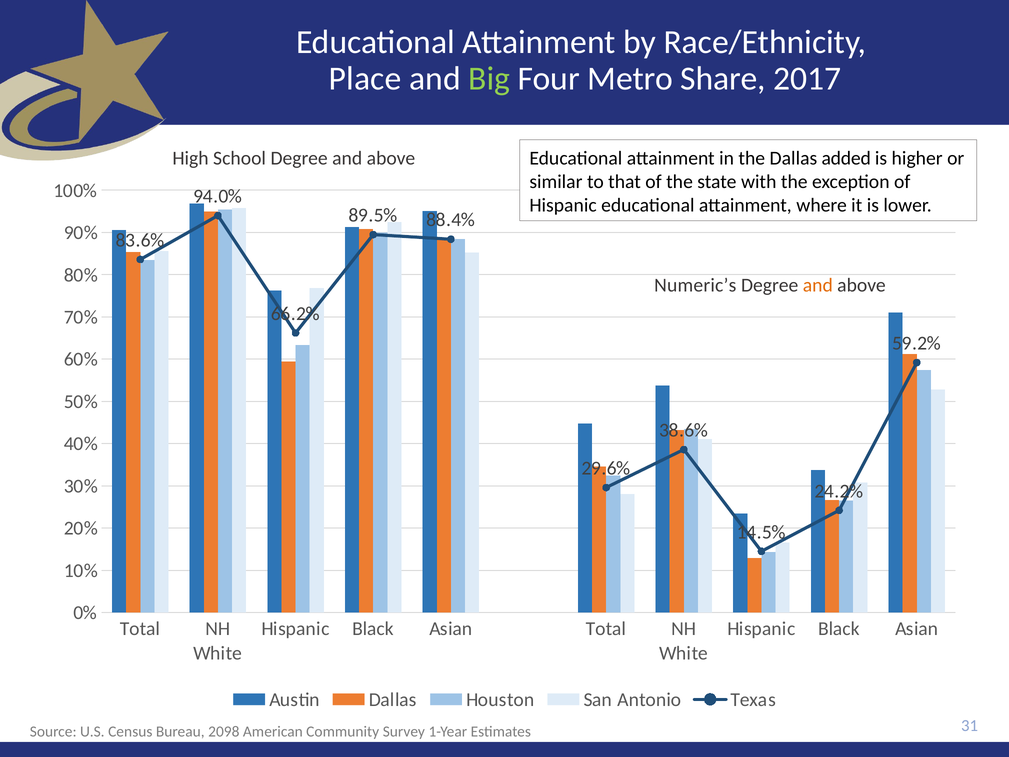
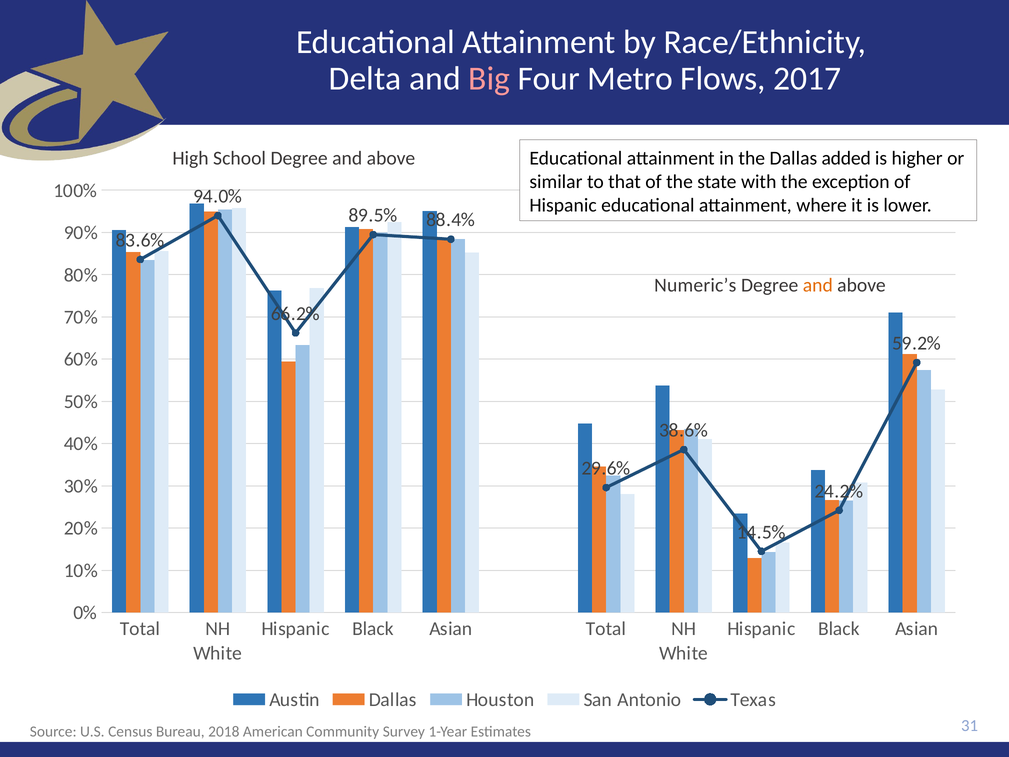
Place: Place -> Delta (365, 78)
Big colour: light green -> pink (489, 78)
Share: Share -> Flows (723, 78)
2098: 2098 -> 2018 (224, 731)
